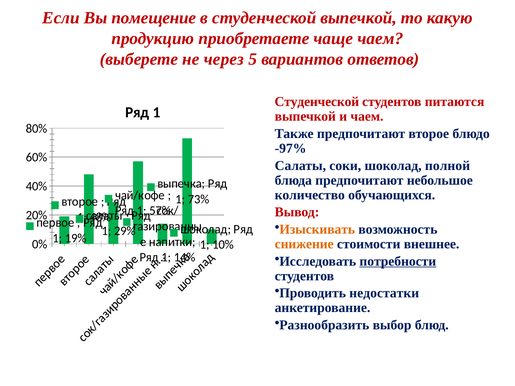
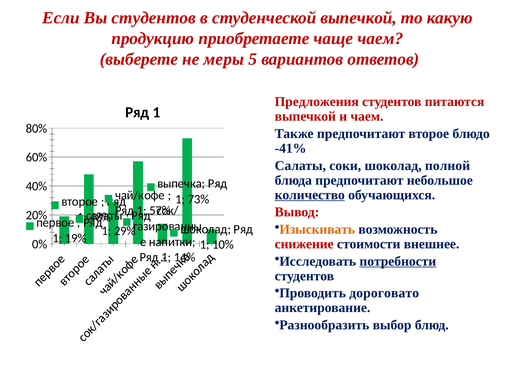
Вы помещение: помещение -> студентов (154, 18)
через: через -> меры (224, 59)
Студенческой: Студенческой -> Предложения (317, 102)
-97%: -97% -> -41% (291, 148)
количество underline: none -> present (310, 195)
снижение colour: orange -> red (304, 244)
недостатки: недостатки -> дороговато (384, 293)
